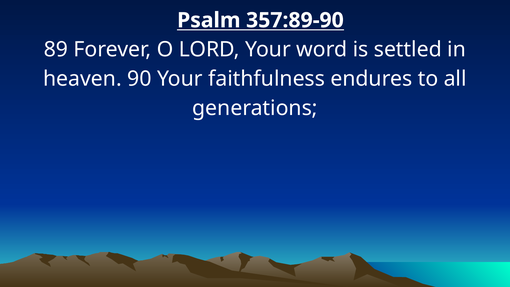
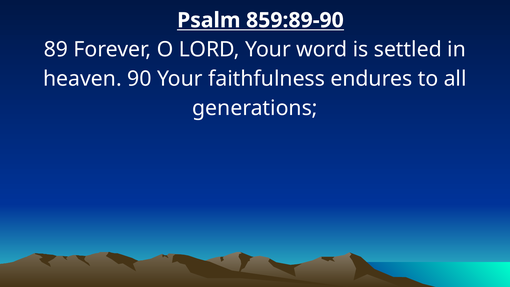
357:89-90: 357:89-90 -> 859:89-90 (295, 20)
